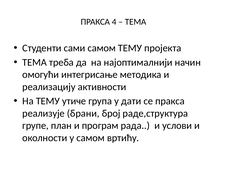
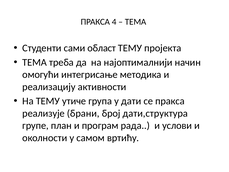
сами самом: самом -> област (102, 48)
раде,структура: раде,структура -> дати,структура (155, 113)
